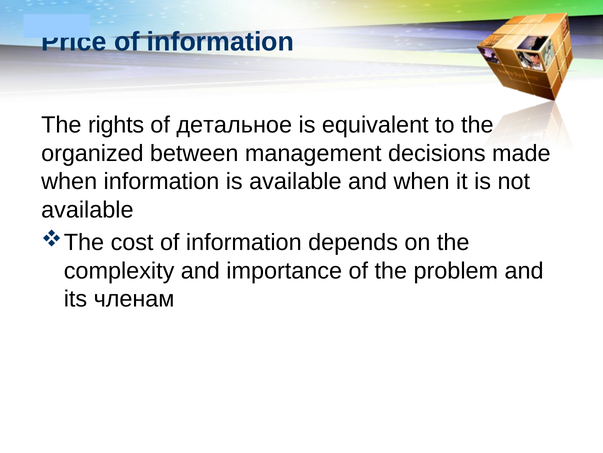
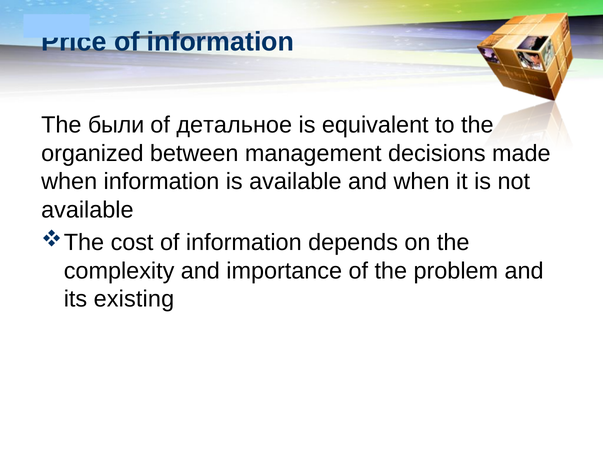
rights: rights -> были (116, 125)
членам: членам -> existing (134, 299)
